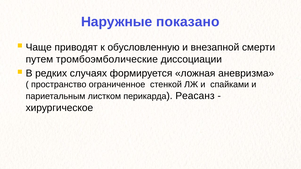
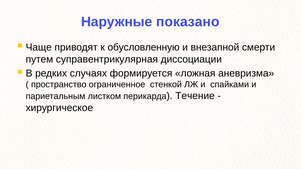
тромбоэмболические: тромбоэмболические -> суправентрикулярная (107, 59)
Реасанз: Реасанз -> Течение (195, 96)
